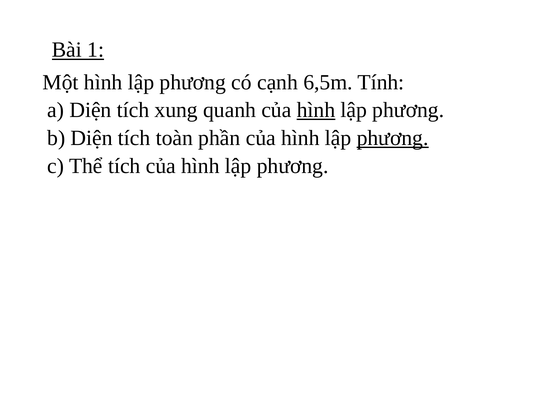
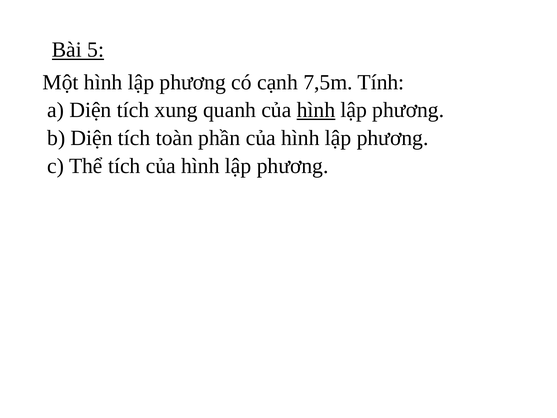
1: 1 -> 5 (96, 50)
6,5m: 6,5m -> 7,5m (328, 82)
phương underline: present -> none (393, 138)
